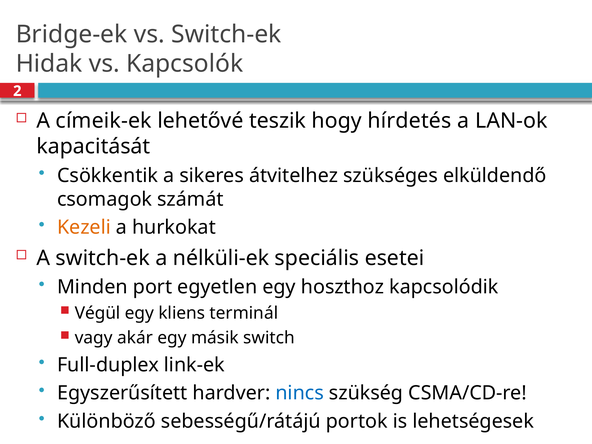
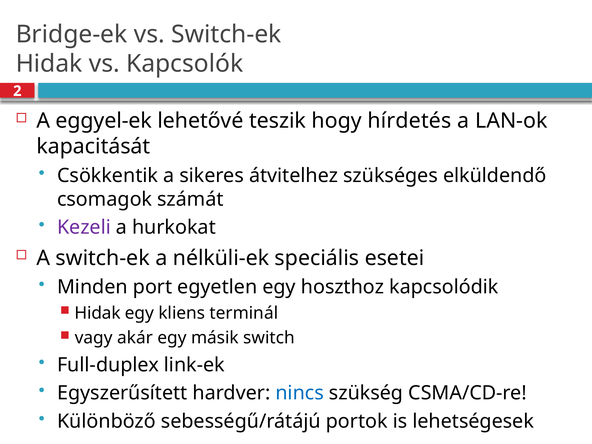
címeik-ek: címeik-ek -> eggyel-ek (104, 121)
Kezeli colour: orange -> purple (84, 227)
Végül: Végül -> Hidak (98, 313)
